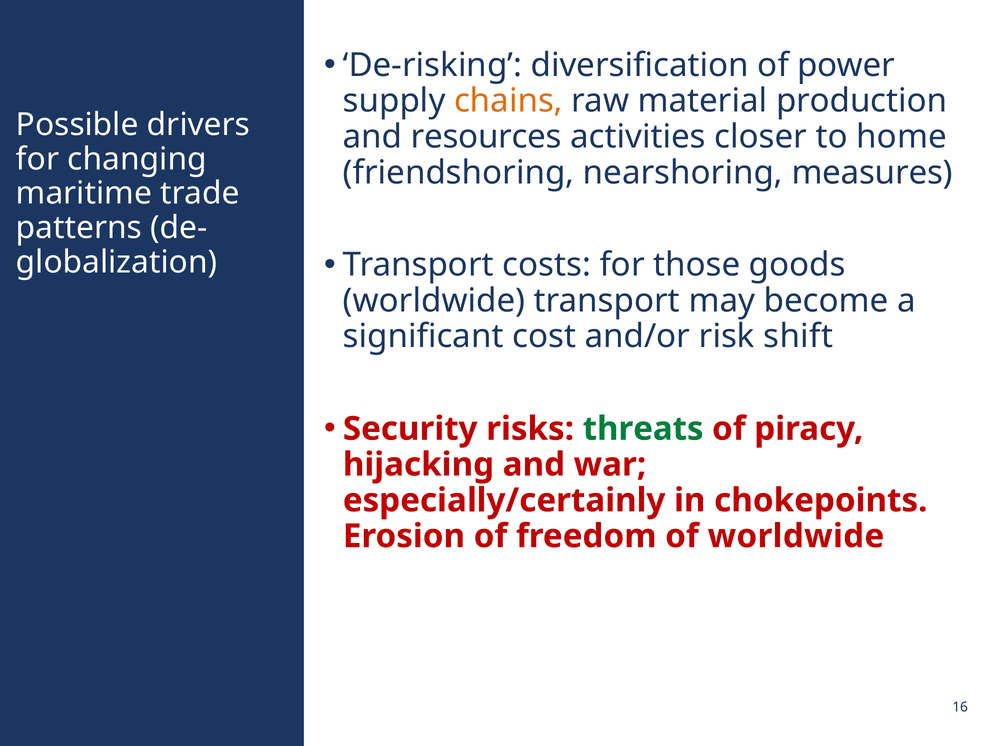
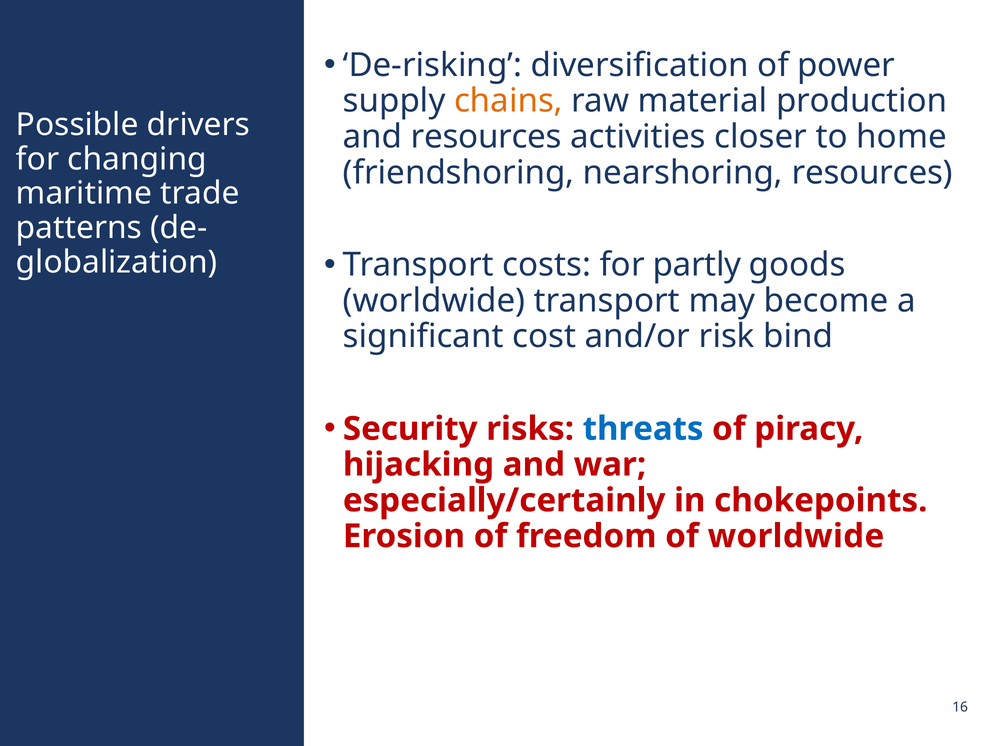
nearshoring measures: measures -> resources (872, 173)
those: those -> partly (697, 265)
shift: shift -> bind (798, 337)
threats colour: green -> blue (643, 429)
